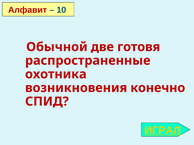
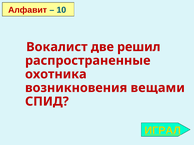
Обычной: Обычной -> Вокалист (57, 47)
готовя: готовя -> решил (139, 47)
конечно: конечно -> вещами (158, 88)
